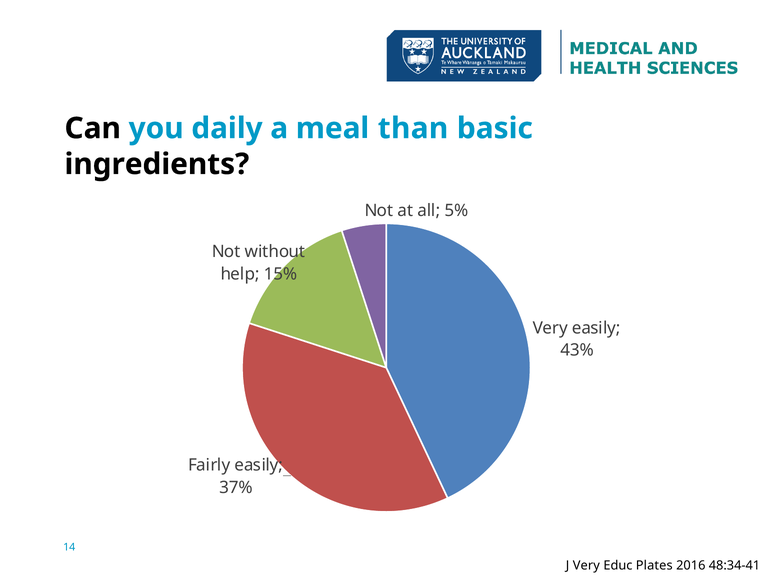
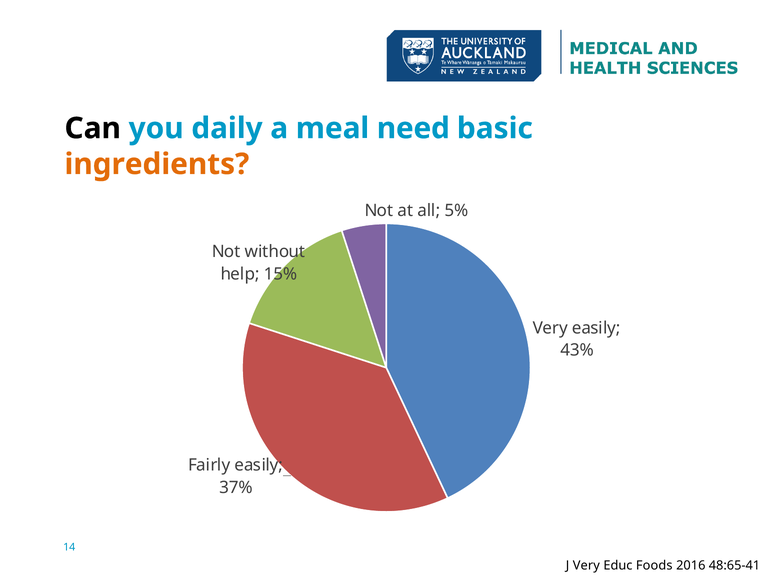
than: than -> need (413, 128)
ingredients colour: black -> orange (157, 164)
Plates: Plates -> Foods (654, 566)
48:34-41: 48:34-41 -> 48:65-41 (734, 566)
